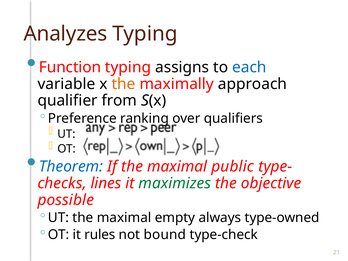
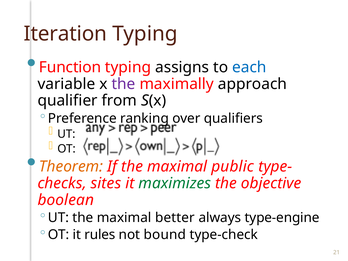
Analyzes: Analyzes -> Iteration (65, 34)
the colour: orange -> purple (124, 84)
Theorem colour: blue -> orange (71, 166)
lines: lines -> sites (106, 183)
possible: possible -> boolean (66, 200)
empty: empty -> better (175, 218)
type-owned: type-owned -> type-engine (282, 218)
